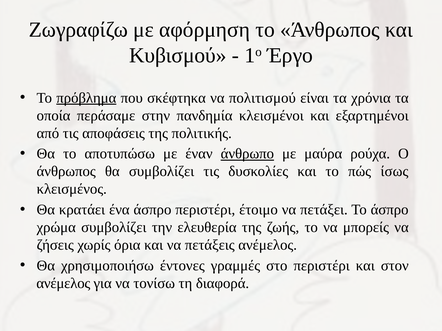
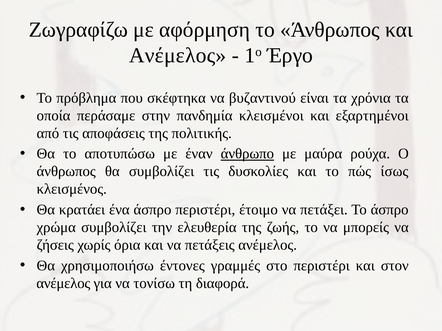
Κυβισμού: Κυβισμού -> Ανέμελος (178, 56)
πρόβλημα underline: present -> none (86, 98)
πολιτισμού: πολιτισμού -> βυζαντινού (262, 98)
